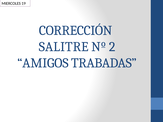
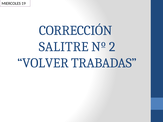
AMIGOS: AMIGOS -> VOLVER (43, 63)
